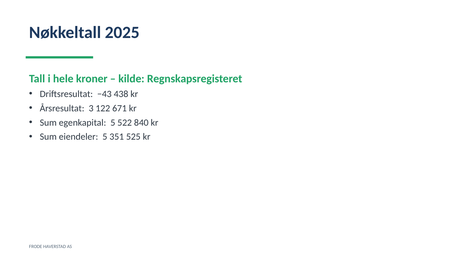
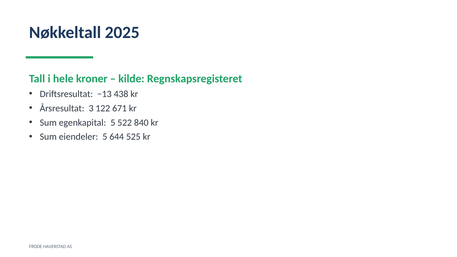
−43: −43 -> −13 (104, 94)
351: 351 -> 644 (117, 137)
